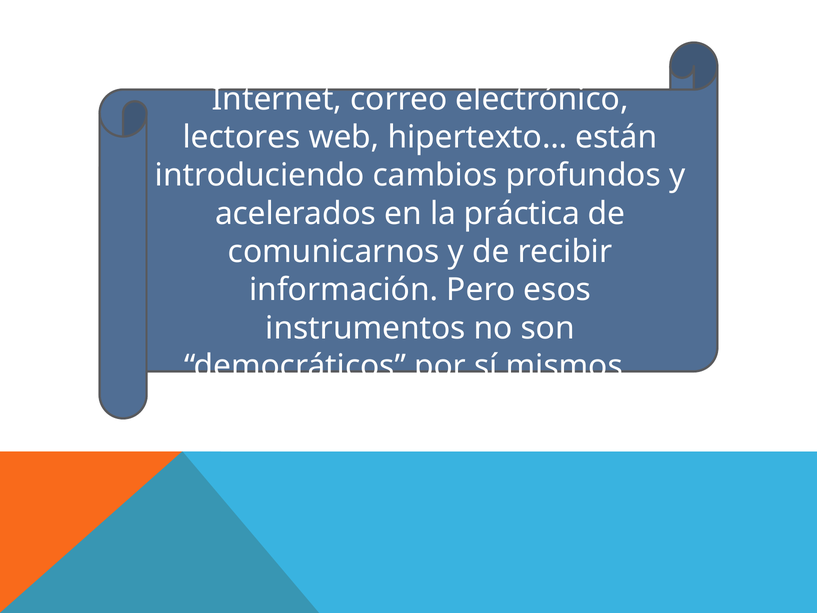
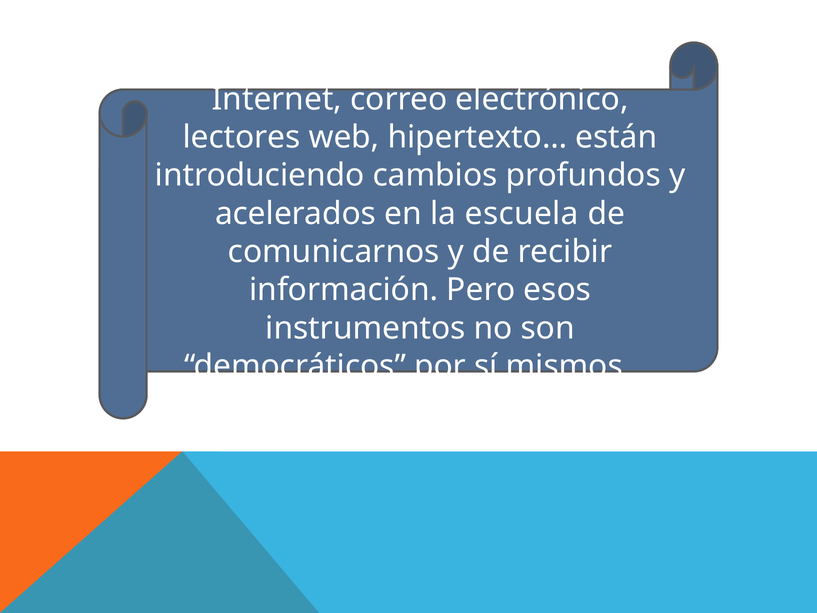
práctica: práctica -> escuela (522, 214)
